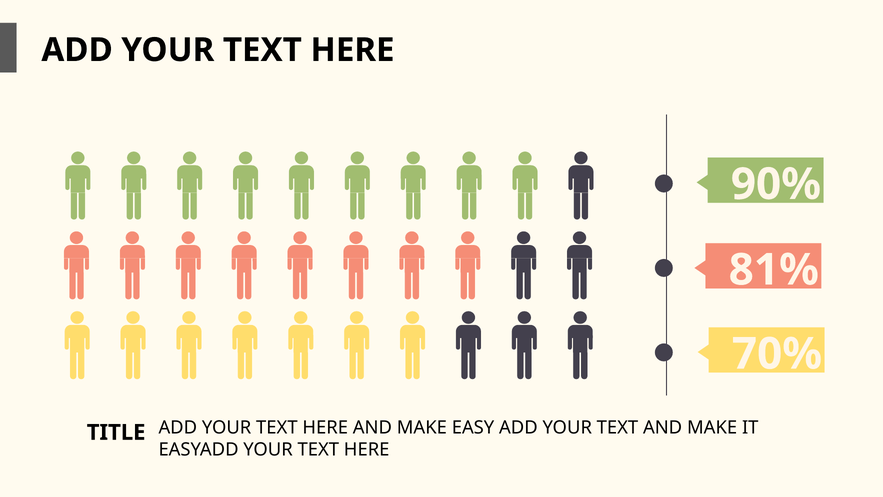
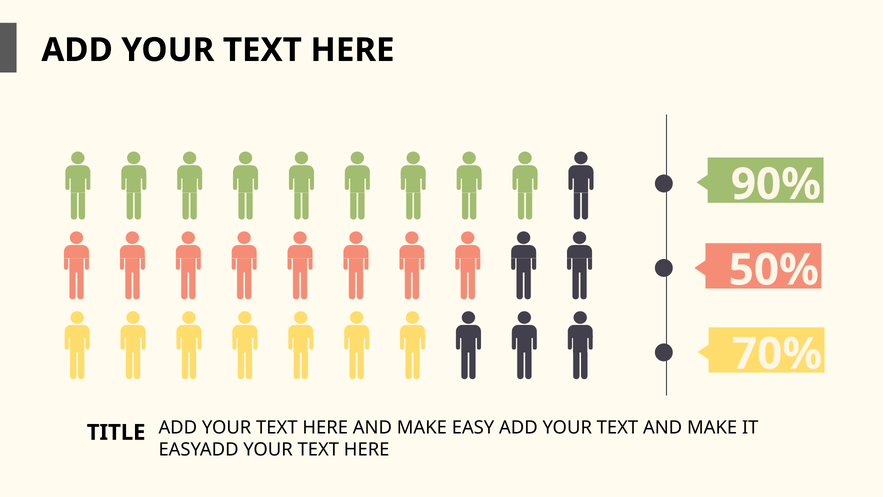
81%: 81% -> 50% (774, 270)
